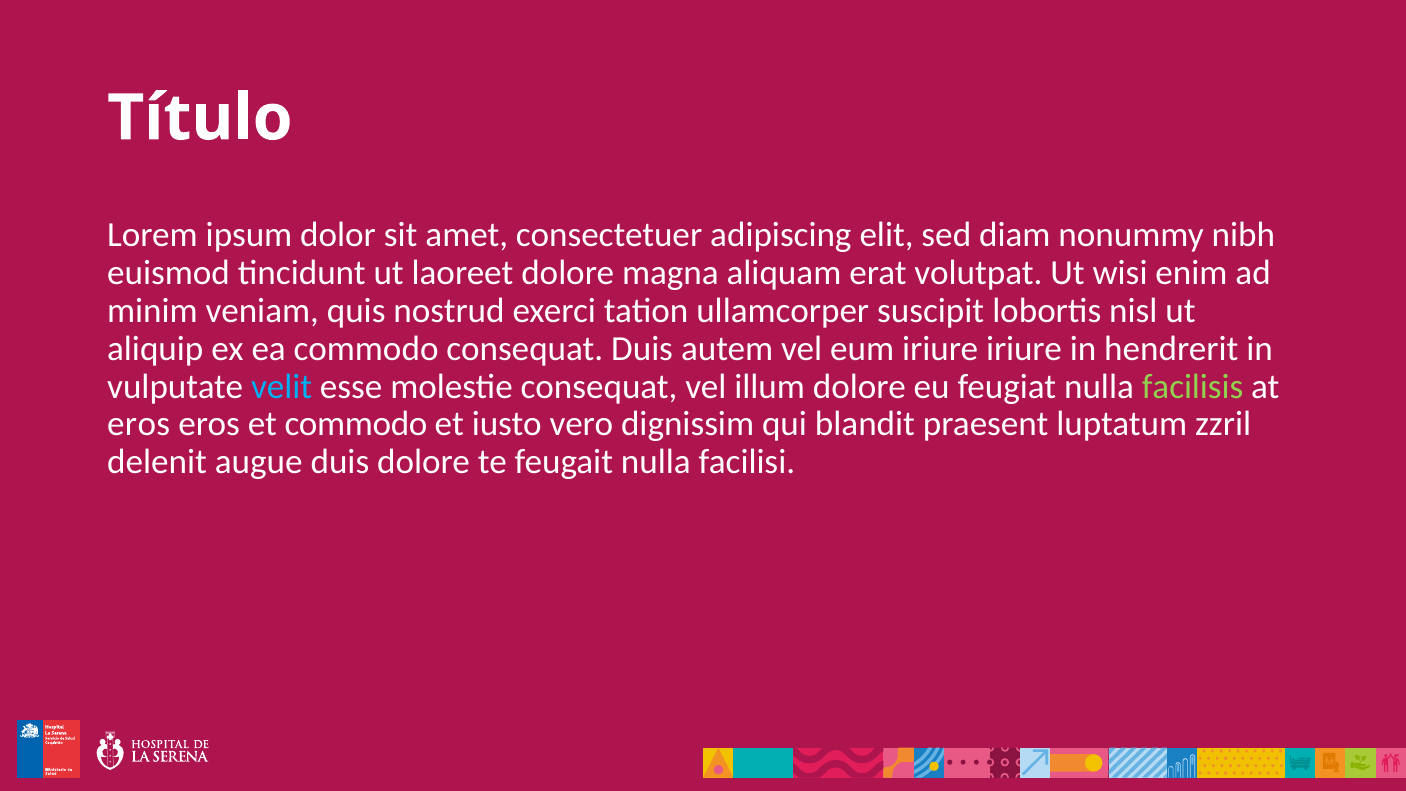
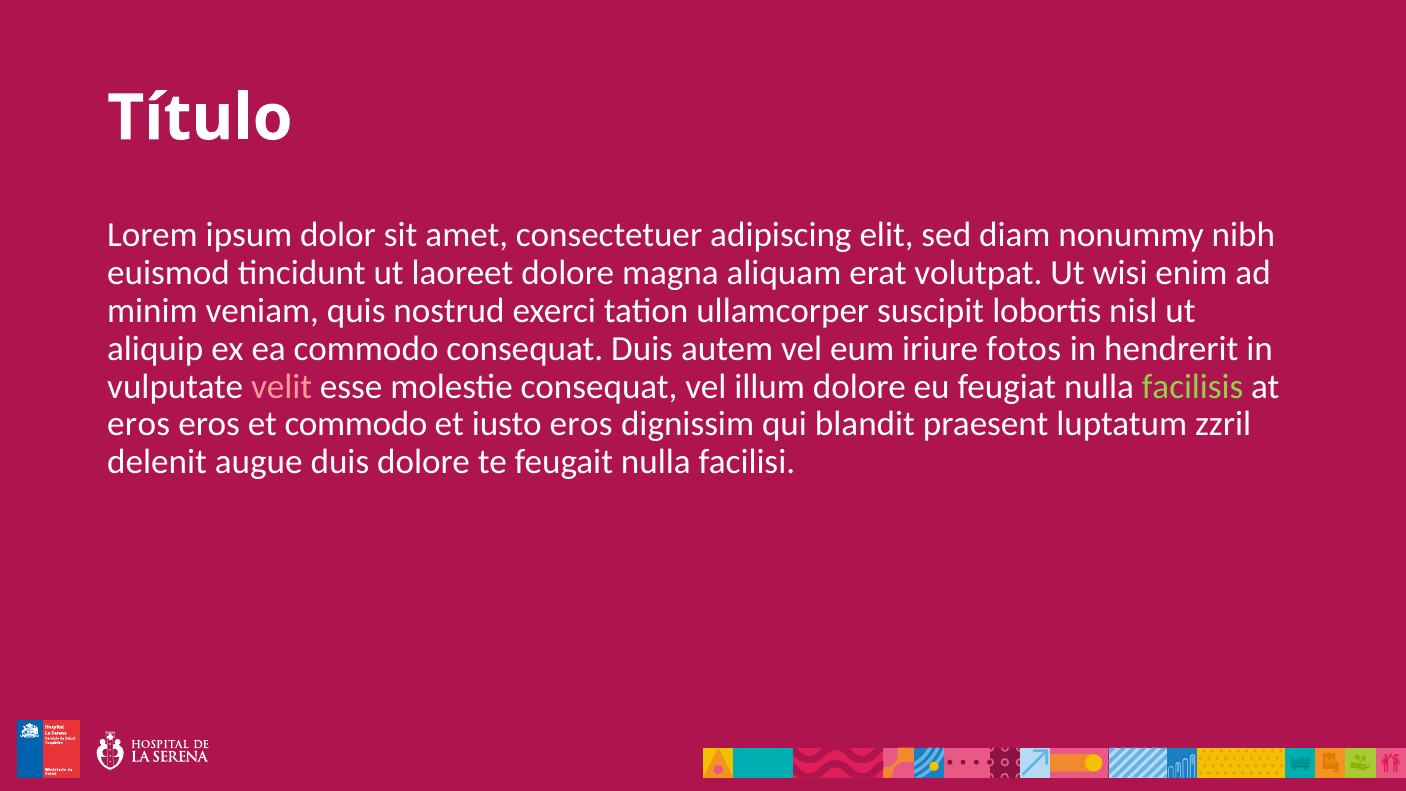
iriure iriure: iriure -> fotos (1024, 348)
velit colour: light blue -> pink (282, 386)
iusto vero: vero -> eros (581, 424)
